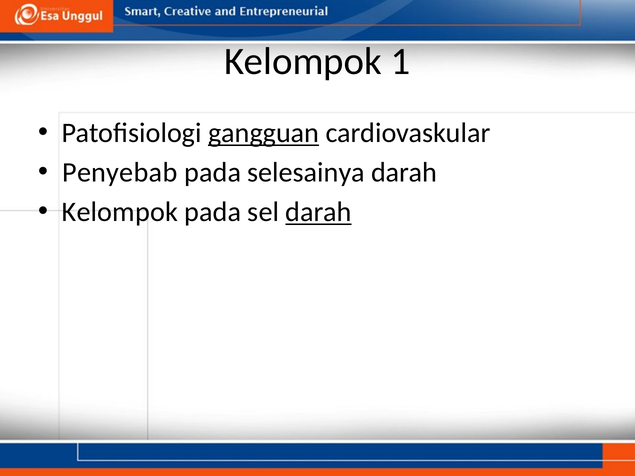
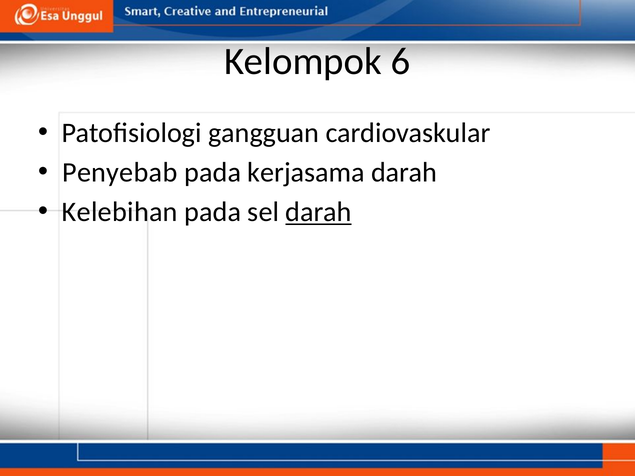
1: 1 -> 6 (400, 61)
gangguan underline: present -> none (264, 133)
selesainya: selesainya -> kerjasama (306, 173)
Kelompok: Kelompok -> Kelebihan (120, 212)
